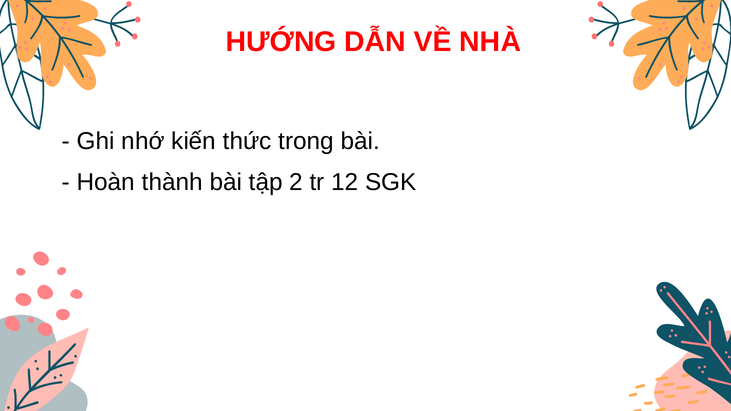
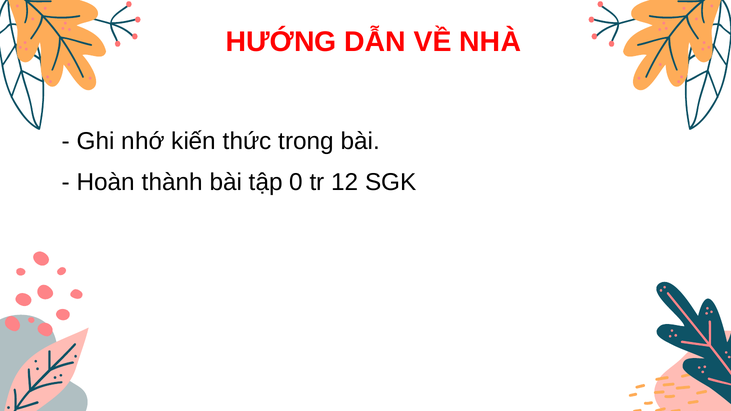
2: 2 -> 0 (296, 182)
